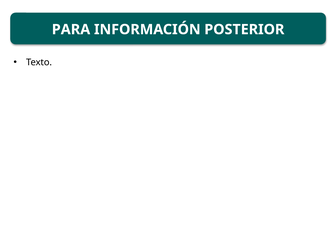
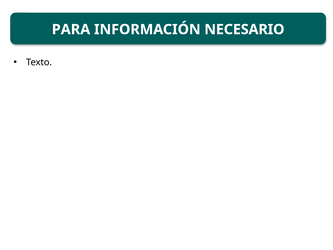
POSTERIOR: POSTERIOR -> NECESARIO (244, 29)
